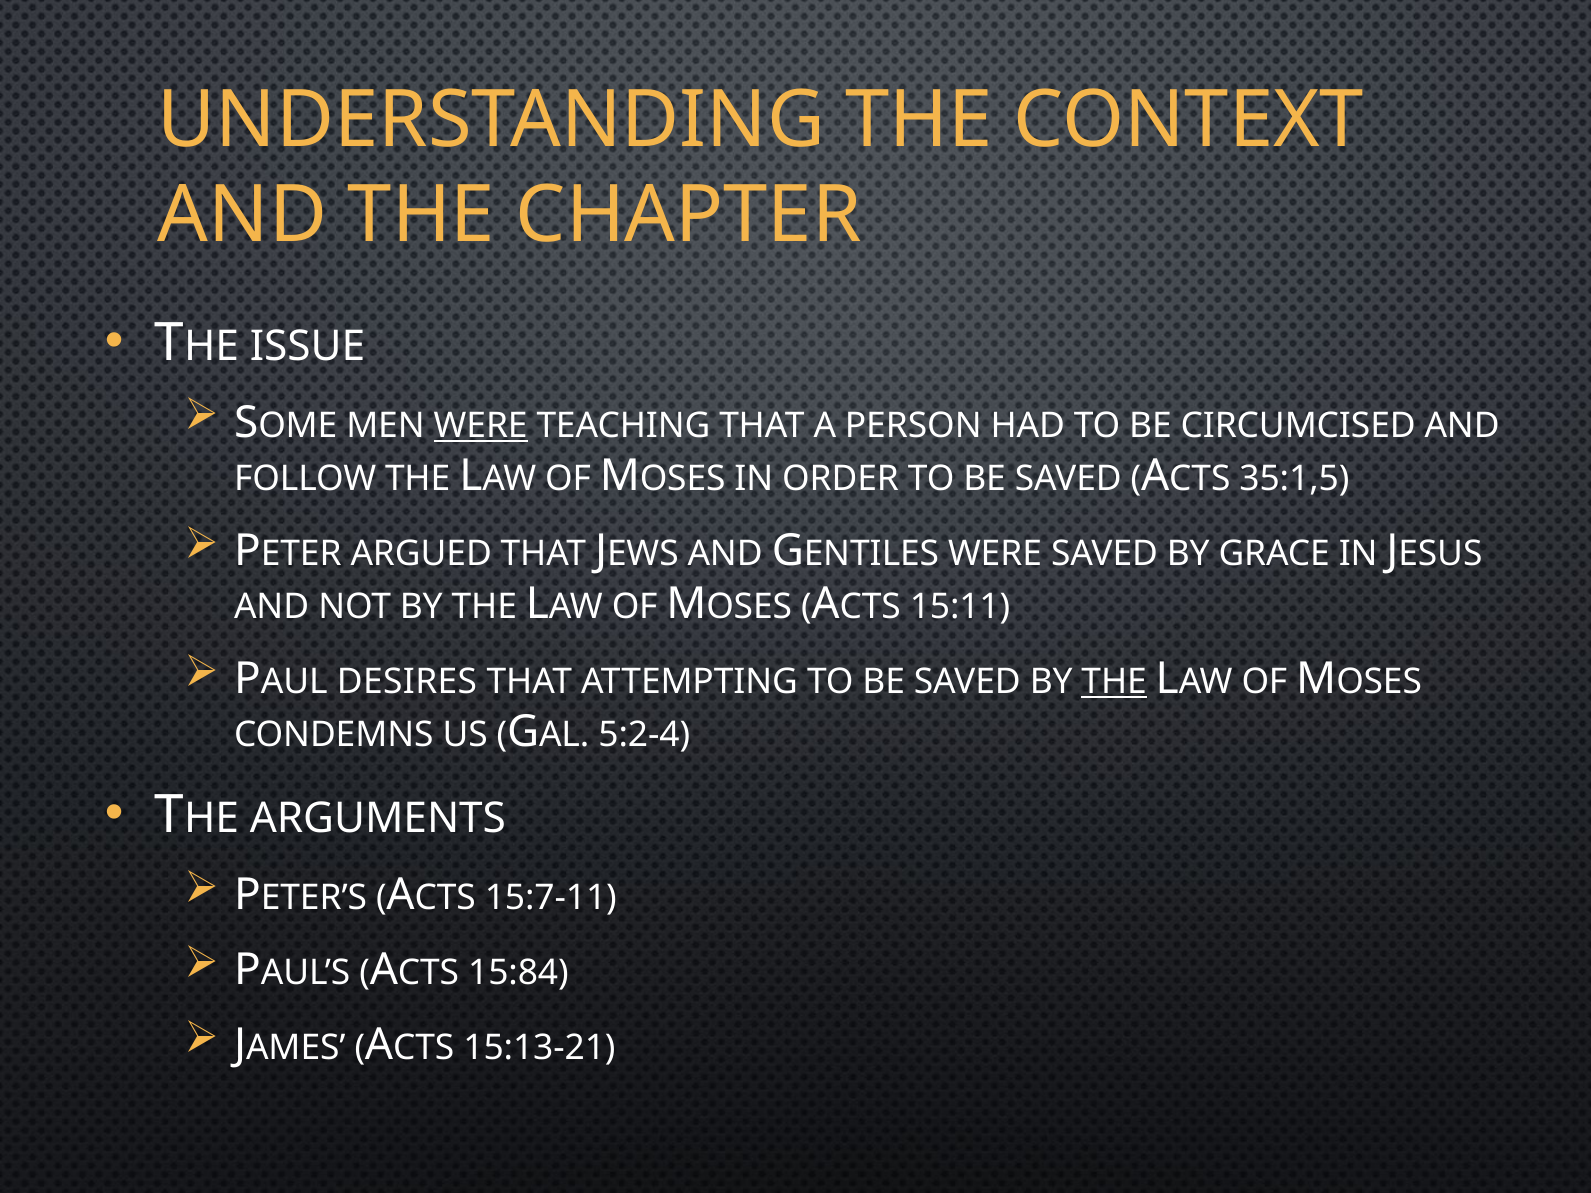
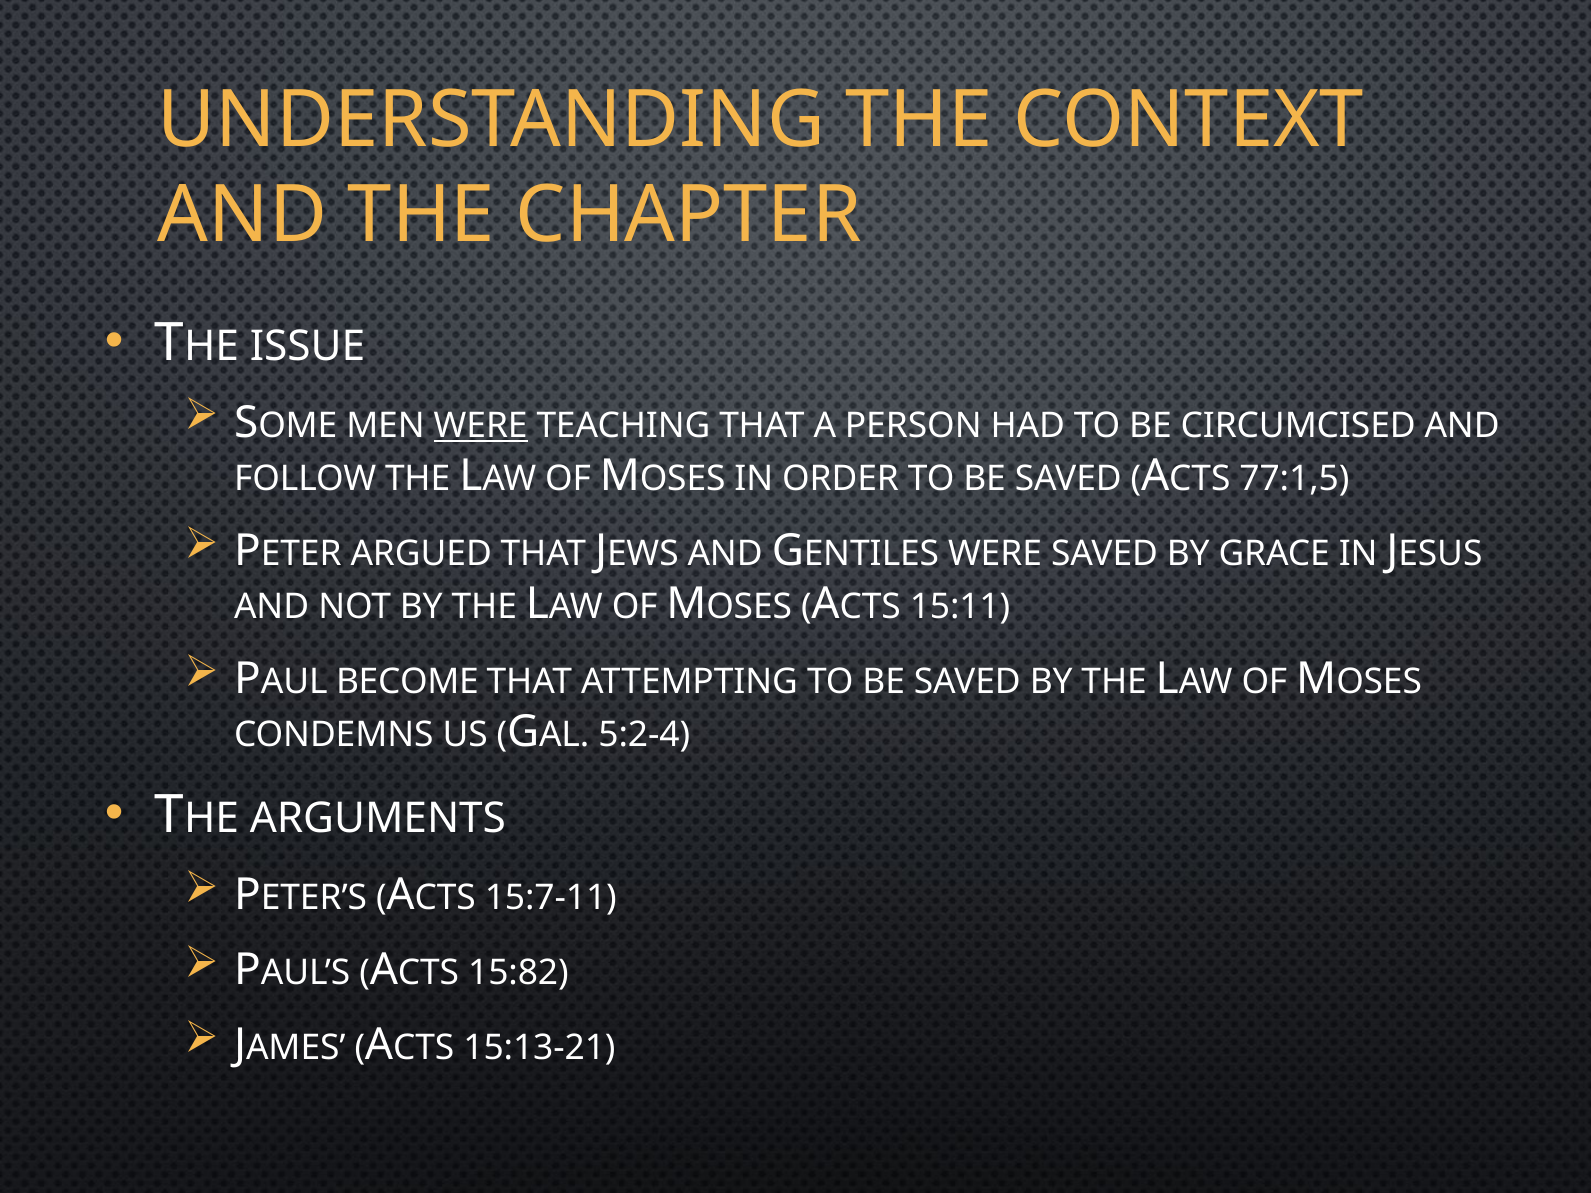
35:1,5: 35:1,5 -> 77:1,5 (1294, 479)
DESIRES: DESIRES -> BECOME (407, 682)
THE underline: present -> none (1114, 682)
15:84: 15:84 -> 15:82 (518, 973)
